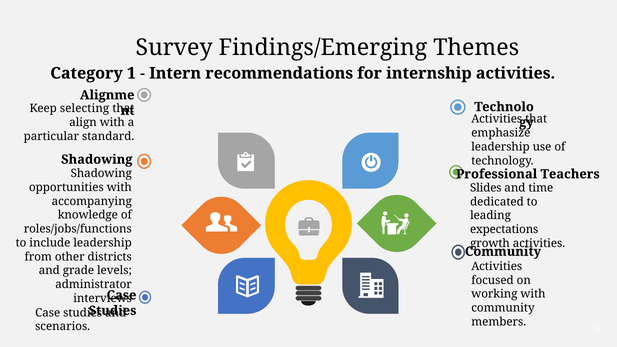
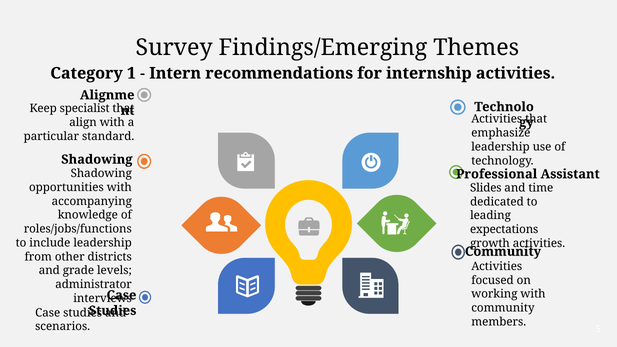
selecting: selecting -> specialist (85, 109)
Teachers: Teachers -> Assistant (570, 174)
